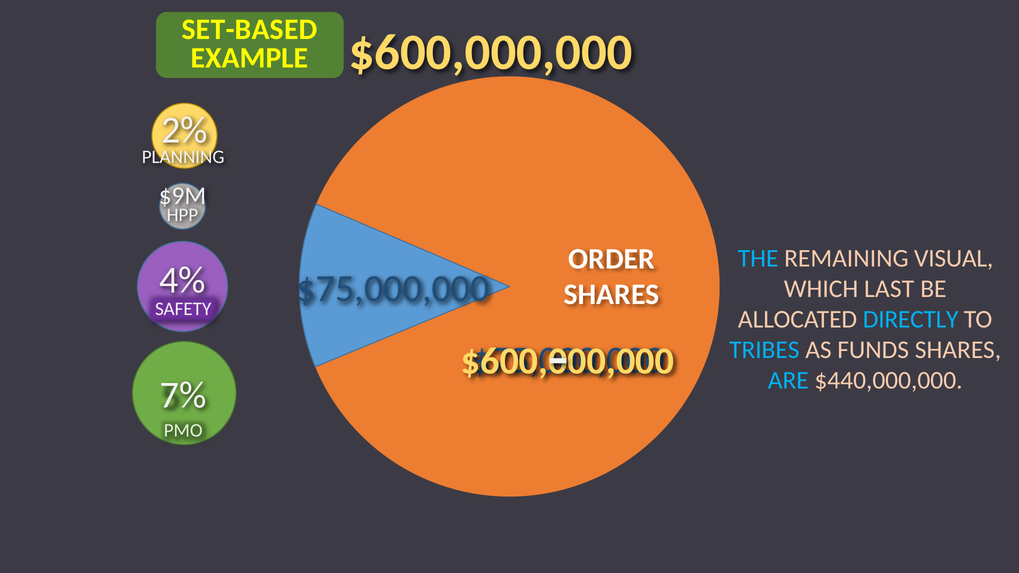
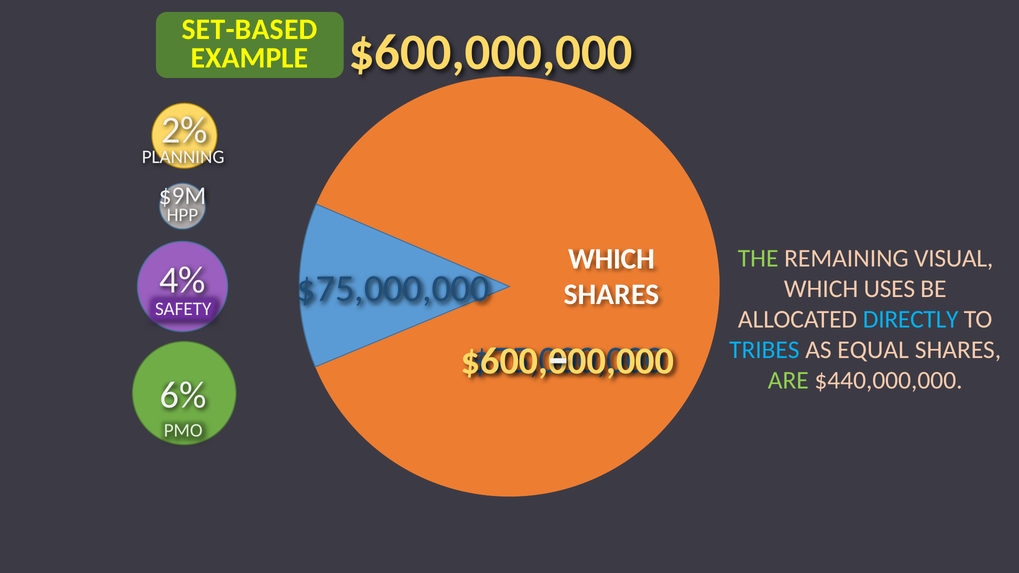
ORDER: ORDER -> WHICH (612, 259)
THE colour: light blue -> light green (758, 258)
LAST: LAST -> USES (889, 289)
FUNDS: FUNDS -> EQUAL (873, 350)
ARE colour: light blue -> light green (788, 381)
7%: 7% -> 6% (183, 395)
